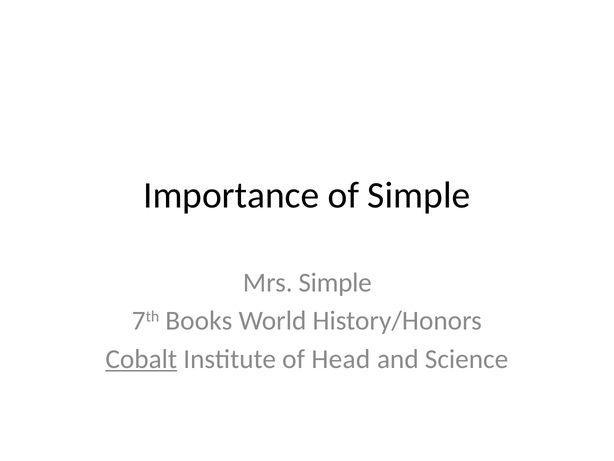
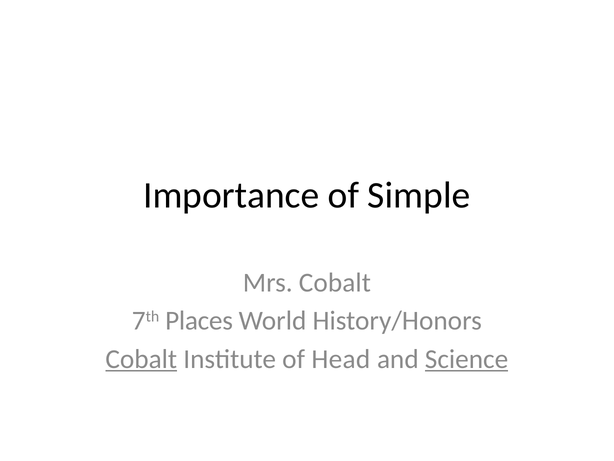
Mrs Simple: Simple -> Cobalt (335, 282)
Books: Books -> Places (199, 321)
Science underline: none -> present (467, 359)
